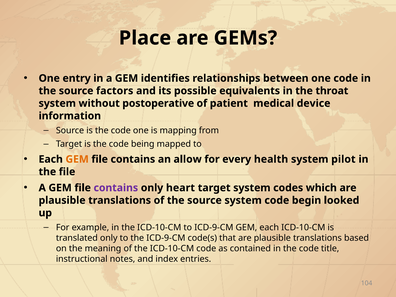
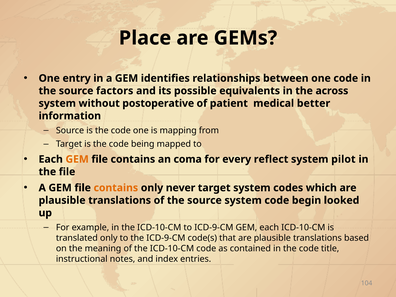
throat: throat -> across (332, 91)
device: device -> better (314, 103)
allow: allow -> coma (188, 159)
health: health -> reflect (271, 159)
contains colour: purple -> orange (116, 188)
heart: heart -> never (181, 188)
